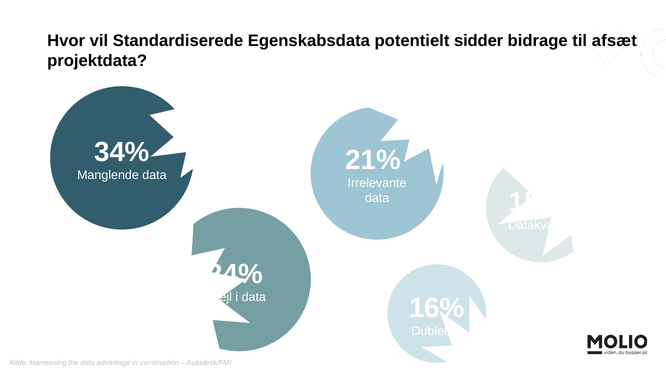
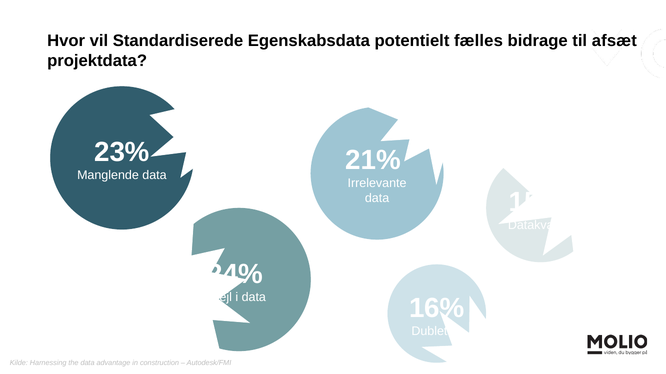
sidder: sidder -> fælles (478, 41)
34%: 34% -> 23% (122, 153)
